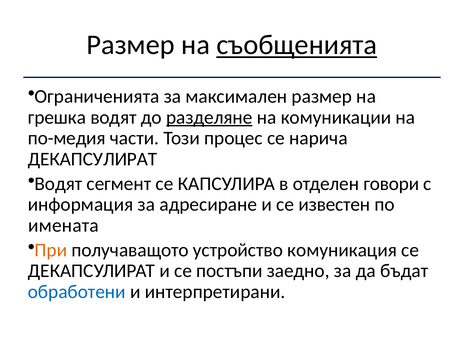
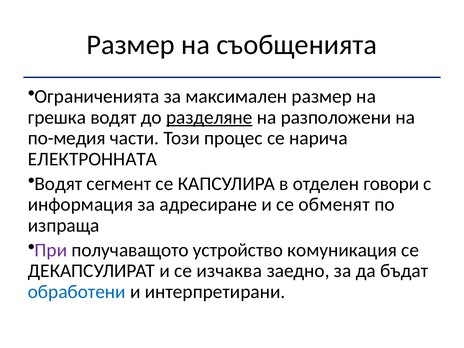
съобщенията underline: present -> none (297, 45)
комуникации: комуникации -> разположени (336, 117)
ДЕКАПСУЛИРАТ: ДЕКАПСУЛИРАТ -> ЕЛЕКТРОННАТА (92, 159)
известен: известен -> обменят (334, 205)
имената: имената -> изпраща (64, 225)
При colour: orange -> purple (51, 250)
постъпи: постъпи -> изчаква (229, 271)
